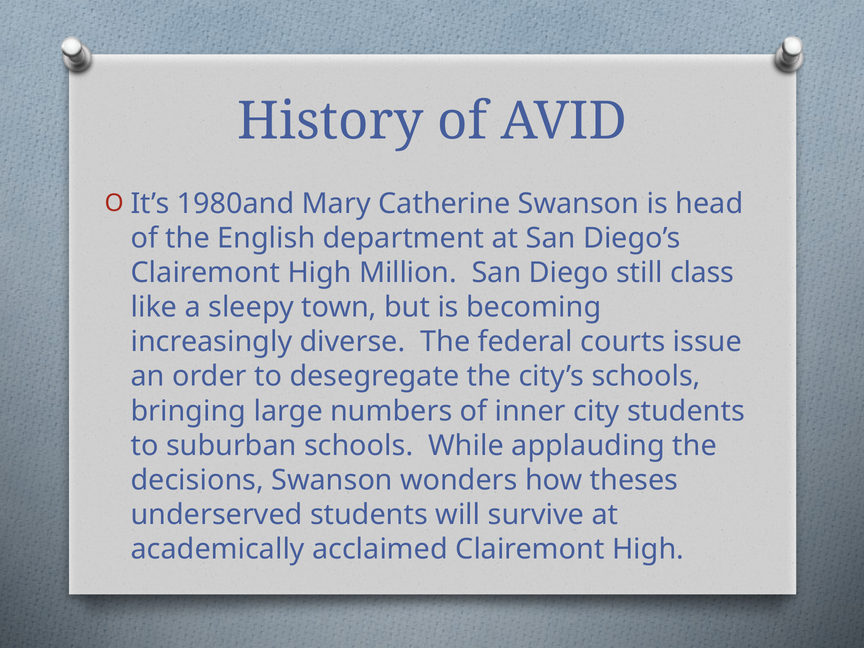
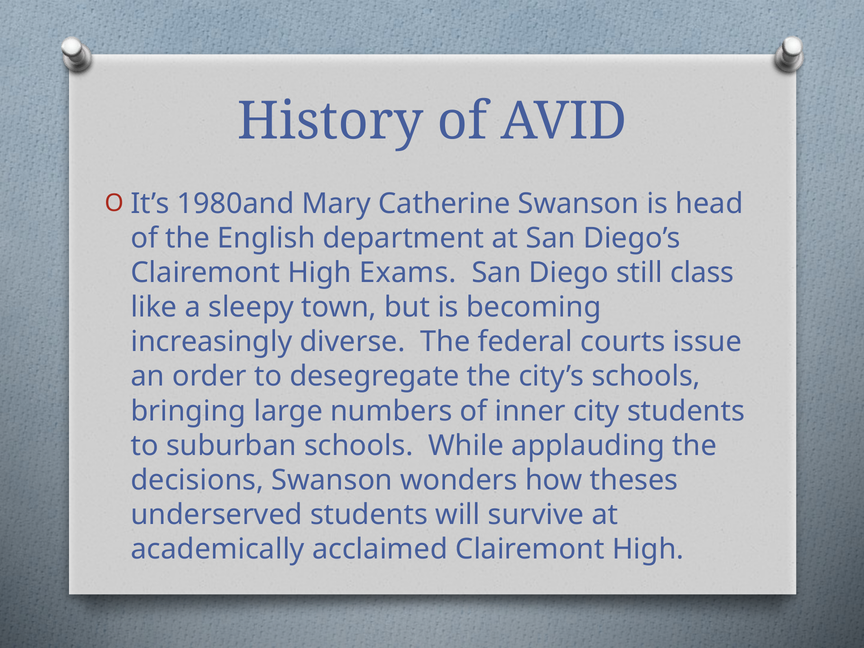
Million: Million -> Exams (408, 273)
